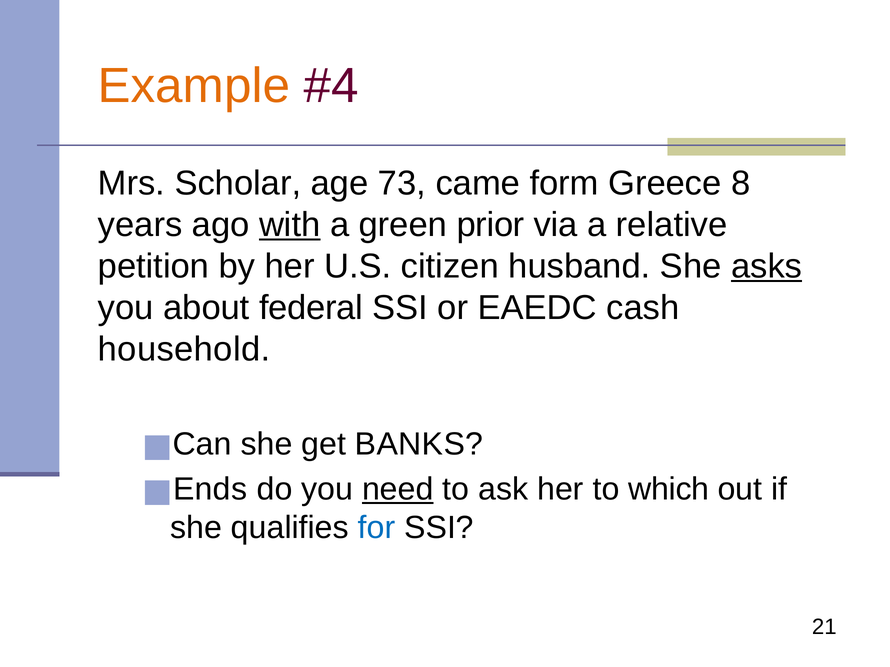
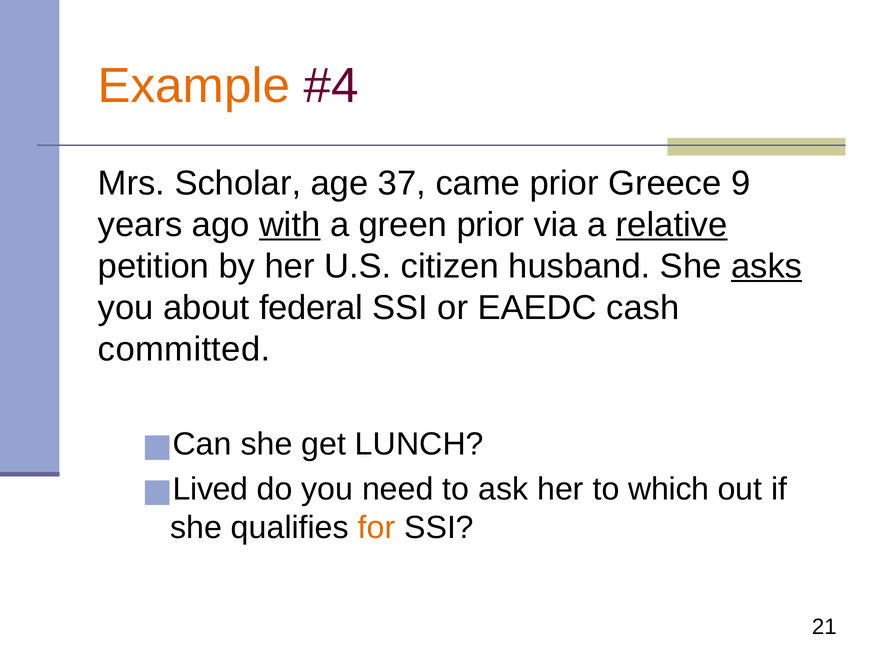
73: 73 -> 37 (402, 183)
came form: form -> prior (564, 183)
8: 8 -> 9 (741, 183)
relative underline: none -> present (672, 225)
household: household -> committed (184, 350)
BANKS: BANKS -> LUNCH (419, 444)
Ends: Ends -> Lived (210, 489)
need underline: present -> none (398, 489)
for colour: blue -> orange (376, 528)
